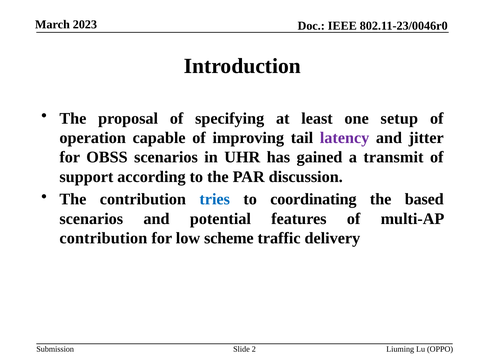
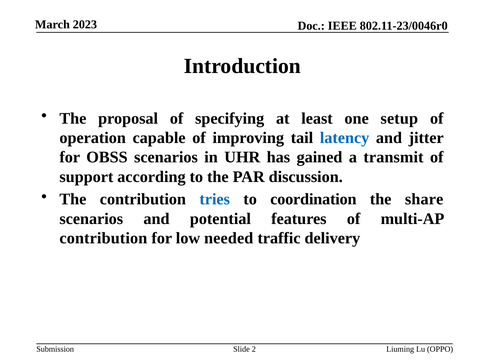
latency colour: purple -> blue (345, 138)
coordinating: coordinating -> coordination (313, 199)
based: based -> share (424, 199)
scheme: scheme -> needed (229, 238)
